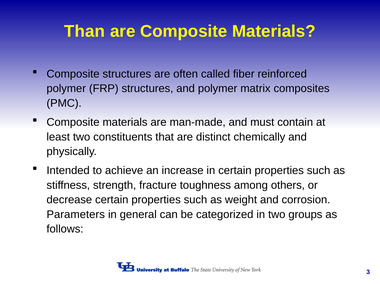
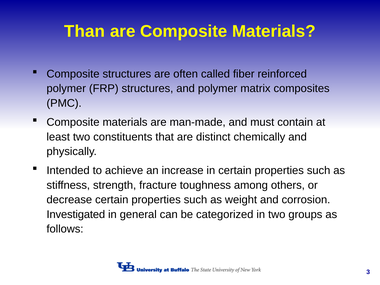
Parameters: Parameters -> Investigated (76, 214)
